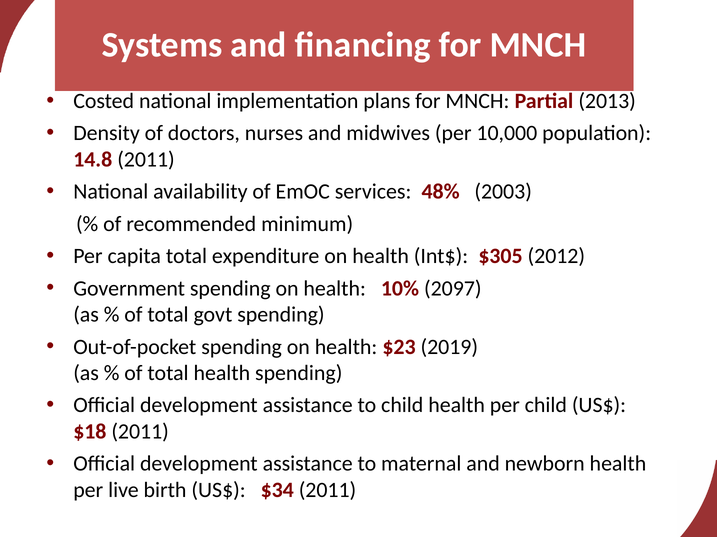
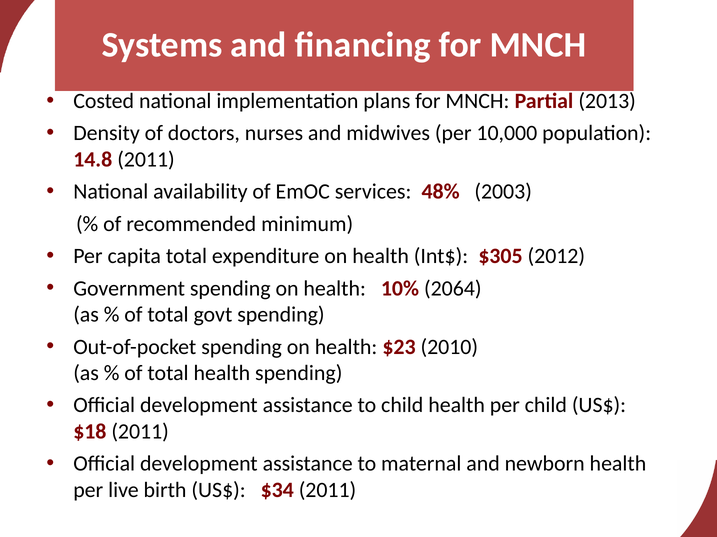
2097: 2097 -> 2064 (453, 289)
2019: 2019 -> 2010 (449, 347)
